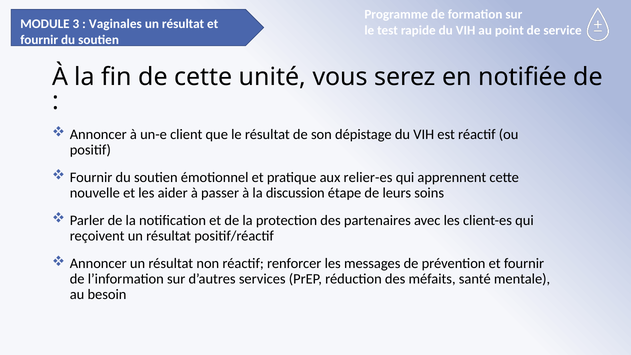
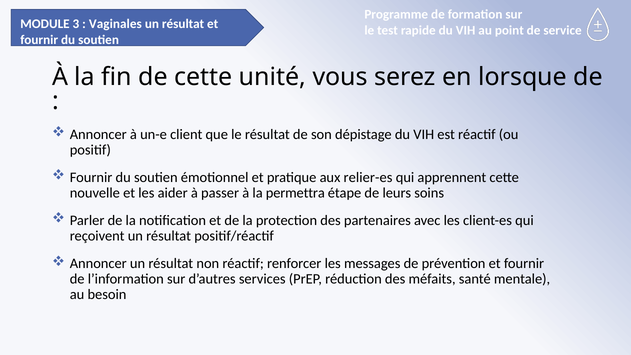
notifiée: notifiée -> lorsque (523, 77)
discussion: discussion -> permettra (295, 193)
